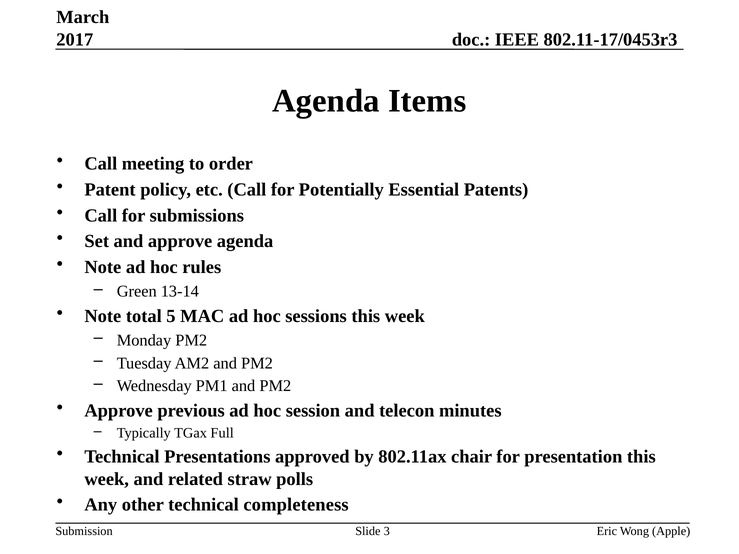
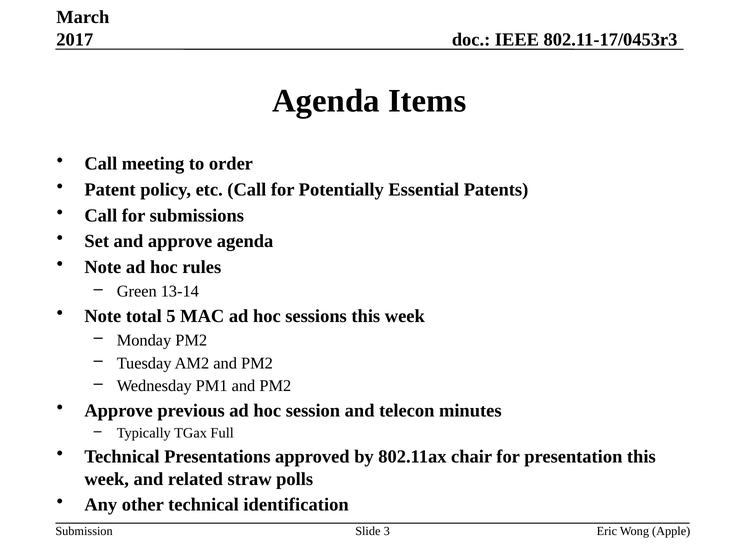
completeness: completeness -> identification (296, 505)
